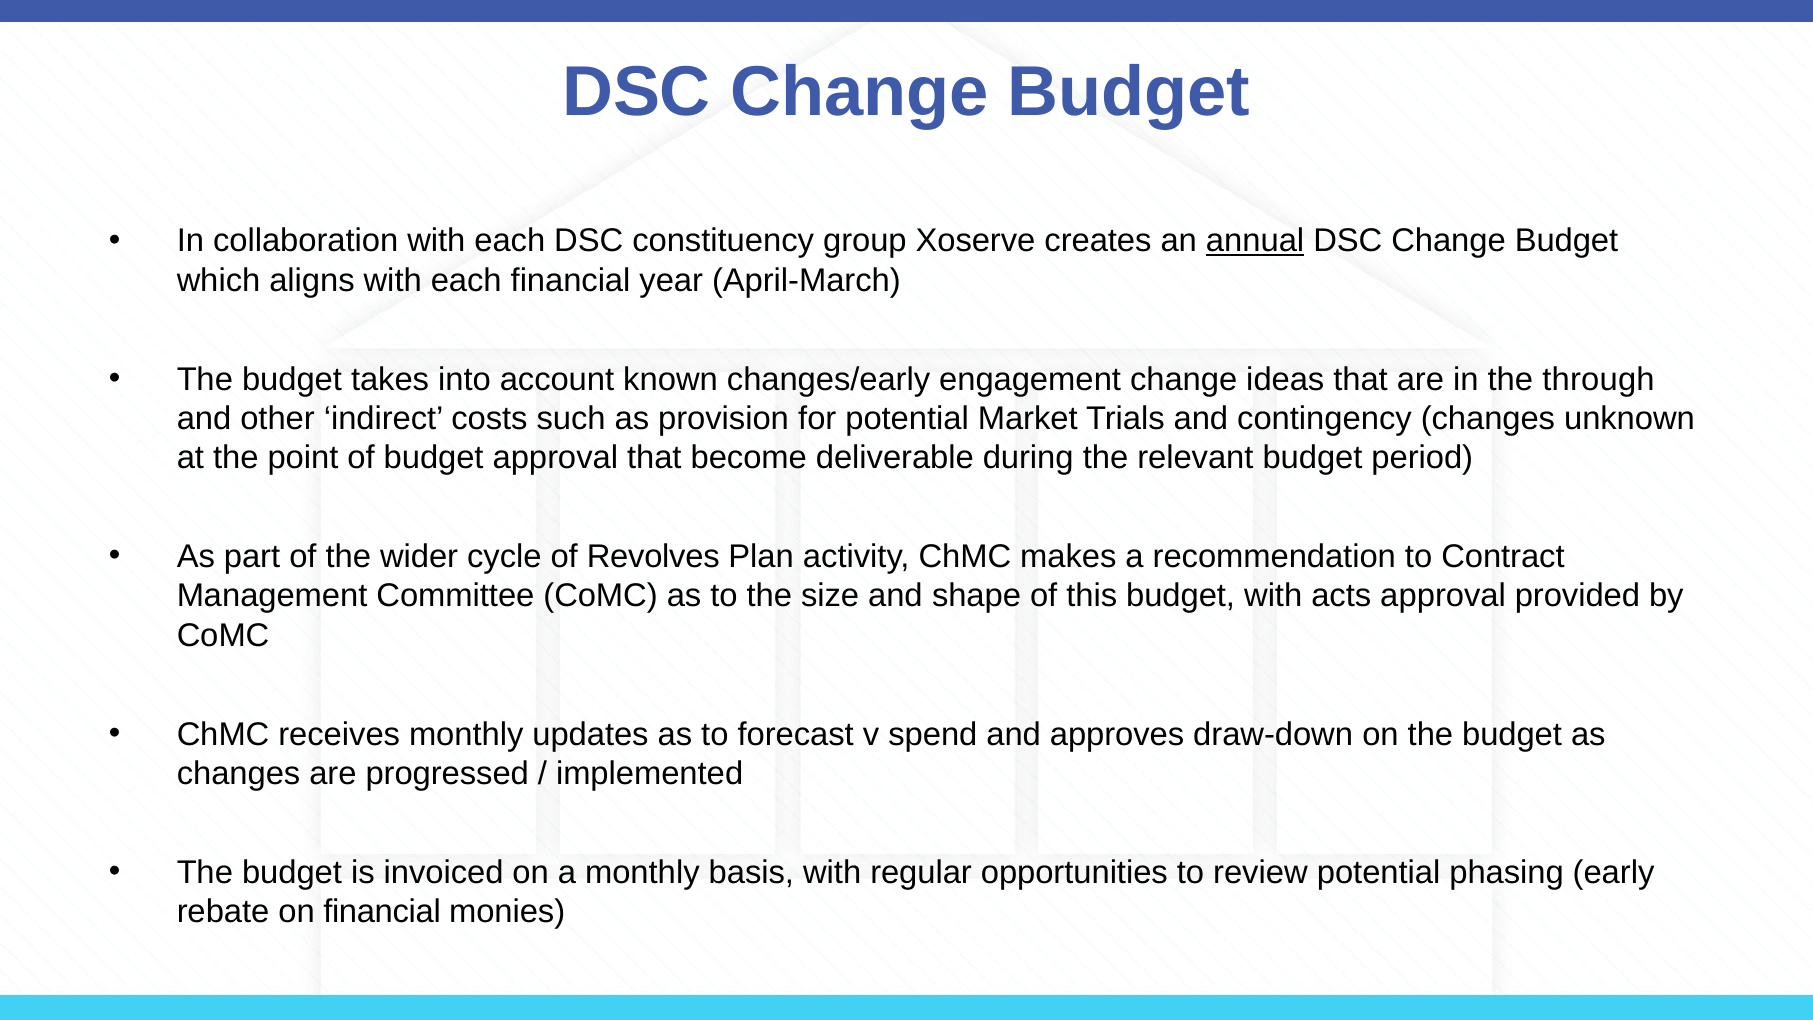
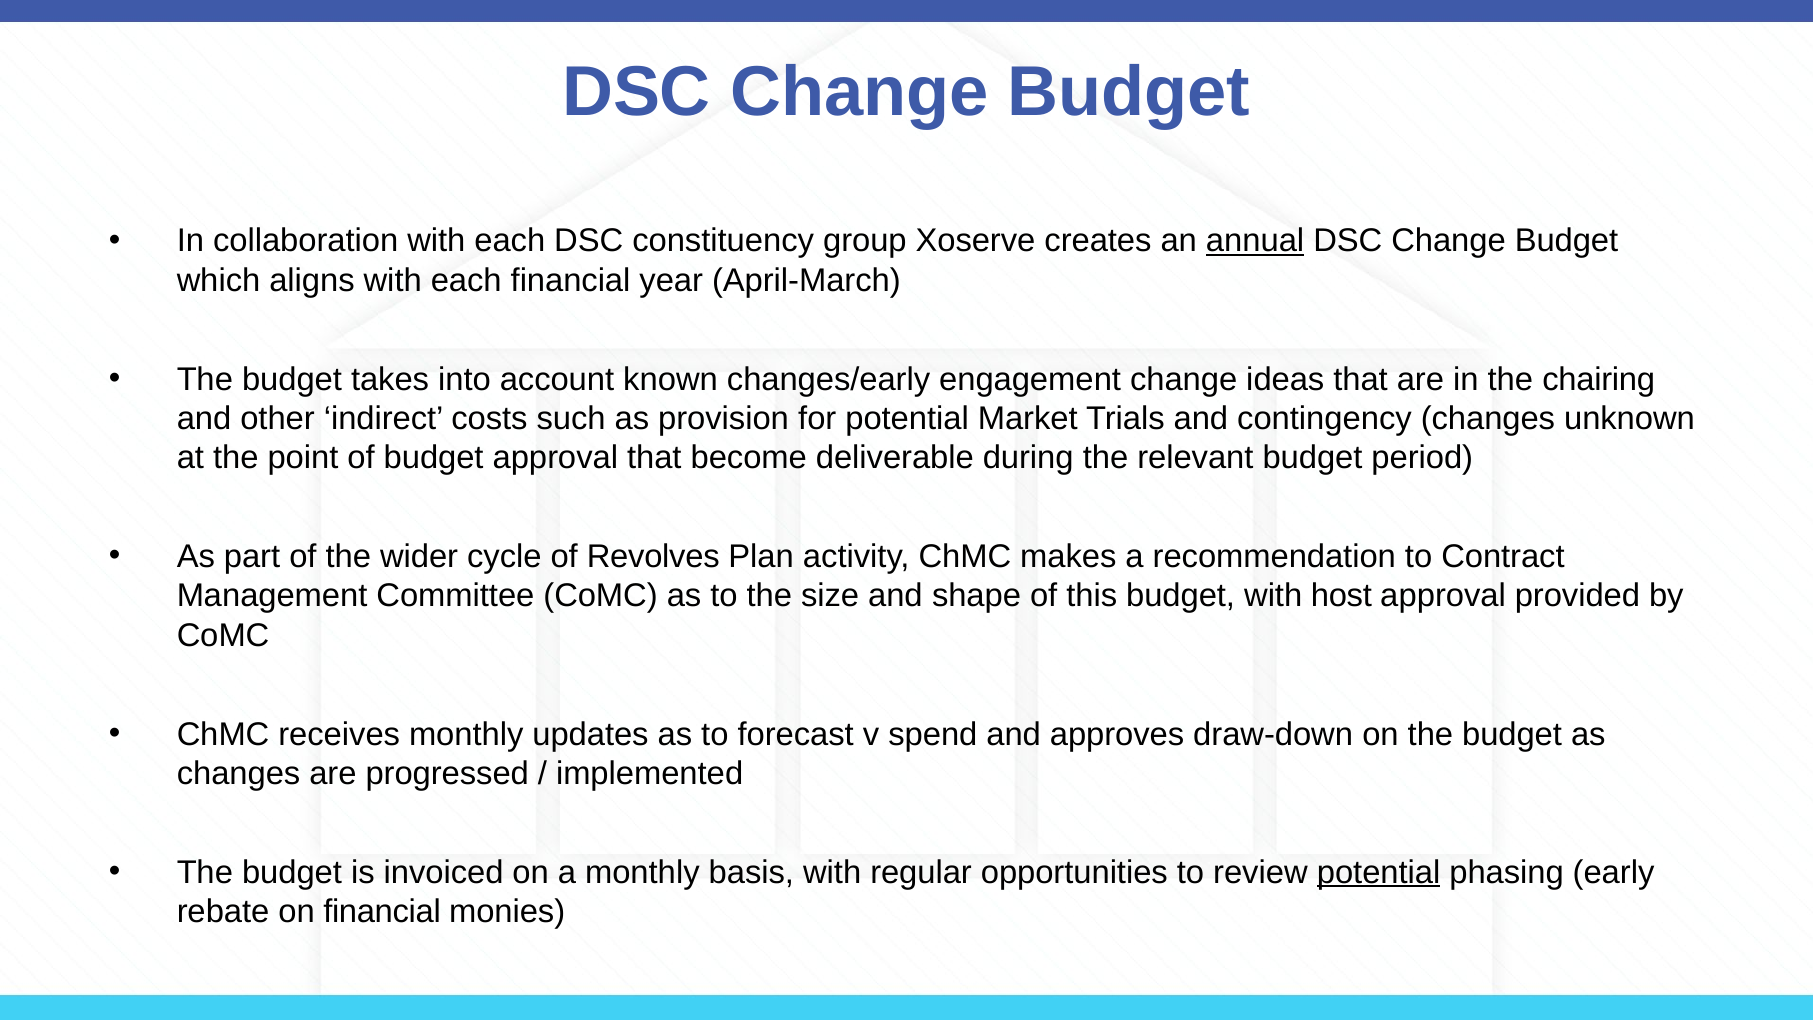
through: through -> chairing (1599, 379)
acts: acts -> host (1341, 596)
potential underline: none -> present (1379, 872)
